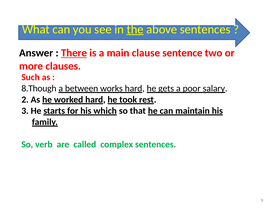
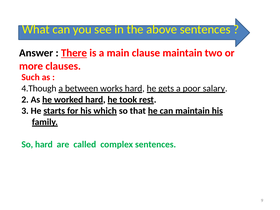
the underline: present -> none (135, 29)
clause sentence: sentence -> maintain (182, 53)
8.Though: 8.Though -> 4.Though (39, 88)
So verb: verb -> hard (44, 144)
